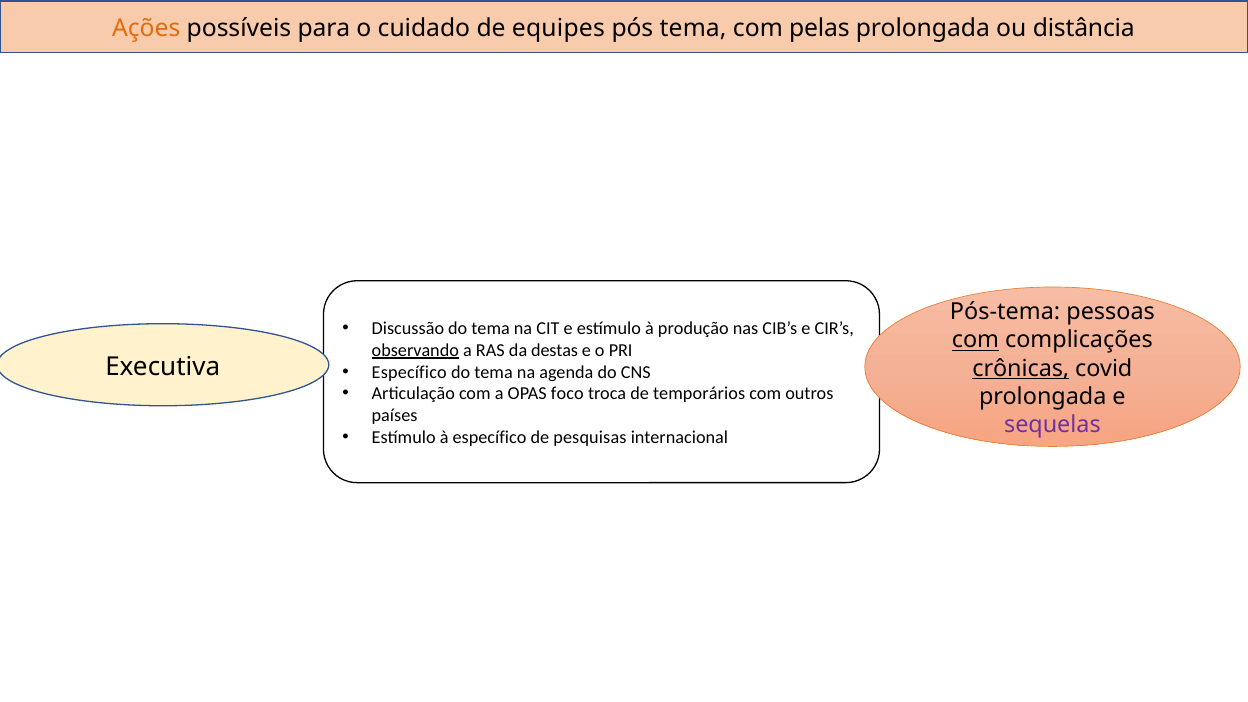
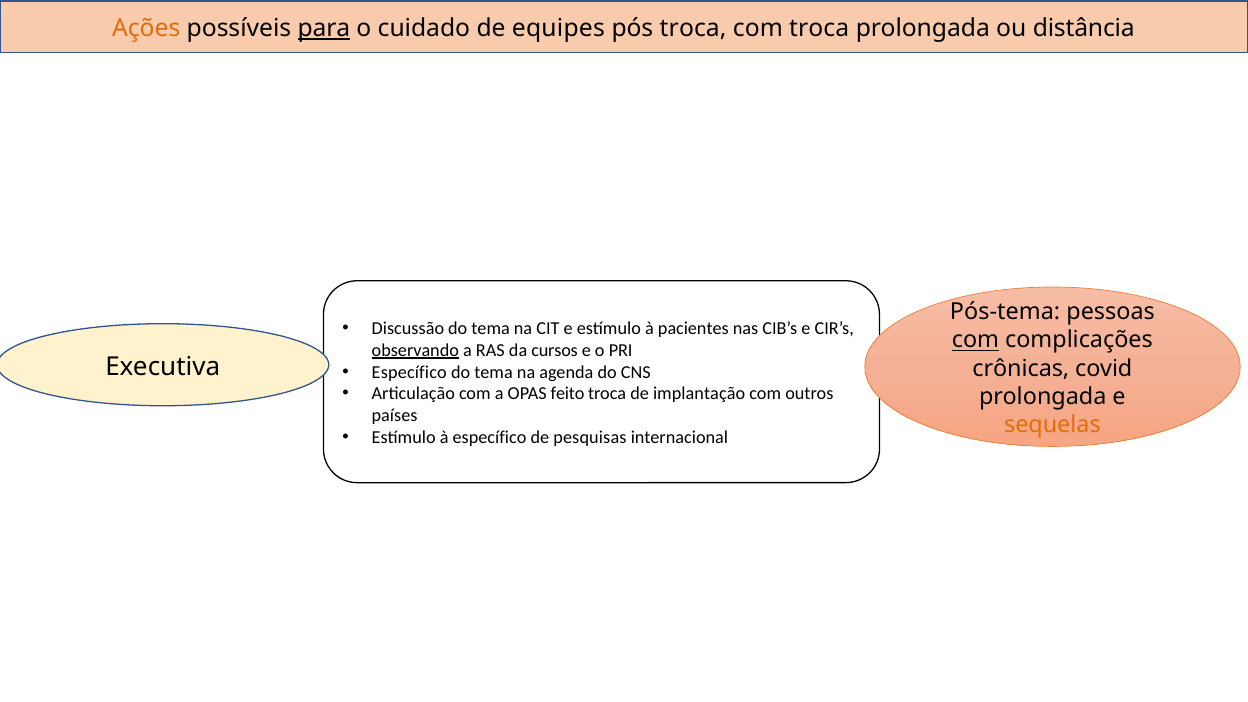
para underline: none -> present (324, 29)
pós tema: tema -> troca (693, 29)
com pelas: pelas -> troca (819, 29)
produção: produção -> pacientes (693, 328)
destas: destas -> cursos (555, 350)
crônicas underline: present -> none (1021, 368)
foco: foco -> feito (567, 394)
temporários: temporários -> implantação (699, 394)
sequelas colour: purple -> orange (1052, 424)
